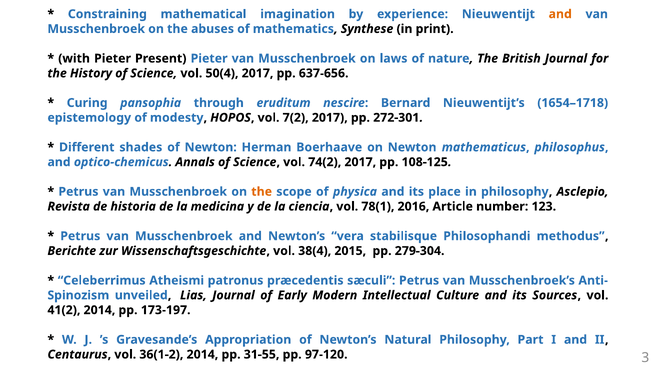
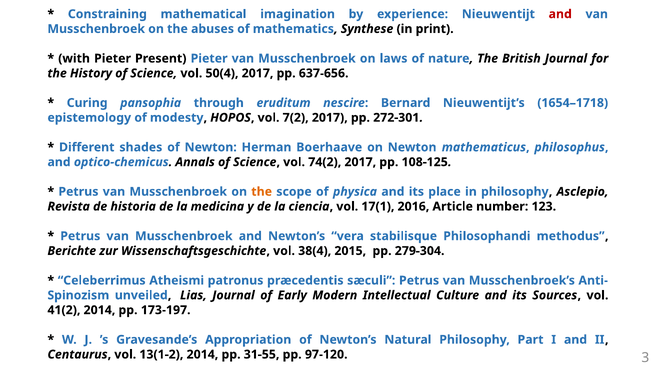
and colour: orange -> red (560, 14)
78(1: 78(1 -> 17(1 (378, 207)
36(1-2: 36(1-2 -> 13(1-2 (161, 355)
